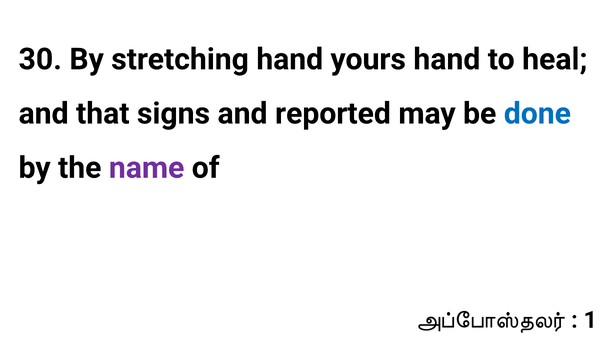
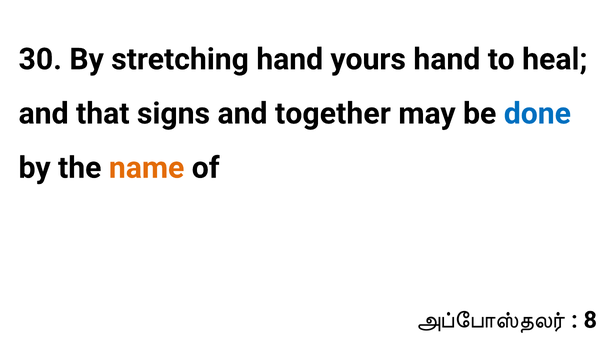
reported: reported -> together (333, 114)
name colour: purple -> orange (147, 168)
1: 1 -> 8 (590, 320)
